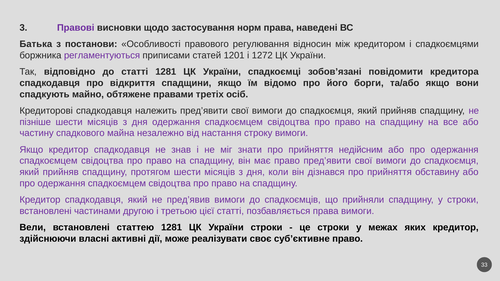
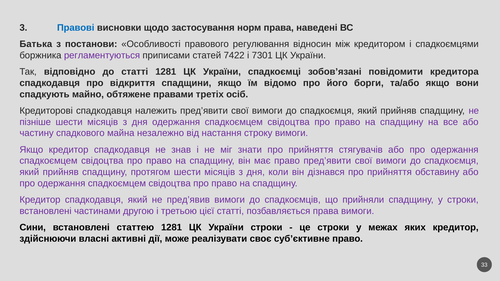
Правові colour: purple -> blue (76, 28)
1201: 1201 -> 7422 (234, 55)
1272: 1272 -> 7301 (262, 55)
недійсним: недійсним -> стягувачів (361, 150)
Вели: Вели -> Сини (33, 228)
